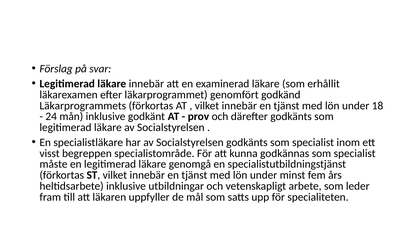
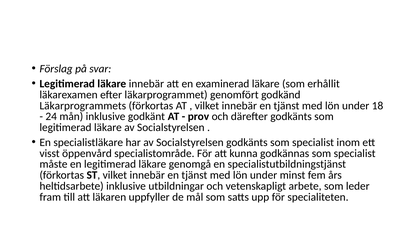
begreppen: begreppen -> öppenvård (87, 153)
